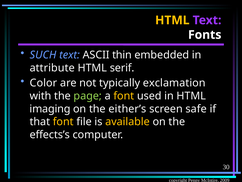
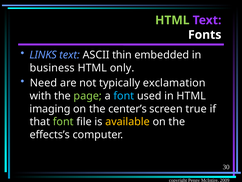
HTML colour: yellow -> light green (172, 20)
SUCH: SUCH -> LINKS (43, 55)
attribute: attribute -> business (52, 68)
serif: serif -> only (122, 68)
Color: Color -> Need (43, 83)
font colour: yellow -> light blue (124, 96)
either’s: either’s -> center’s (128, 109)
safe: safe -> true (196, 109)
font colour: yellow -> light green (63, 121)
